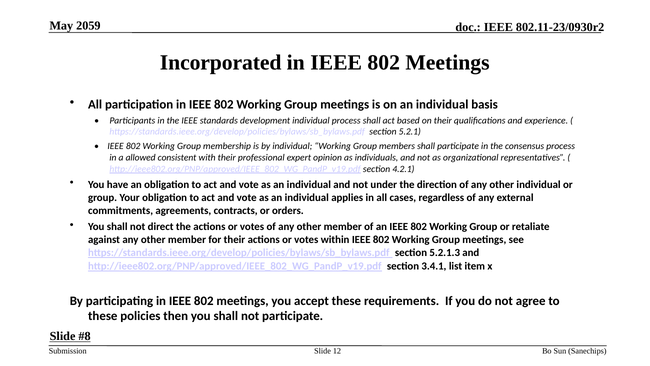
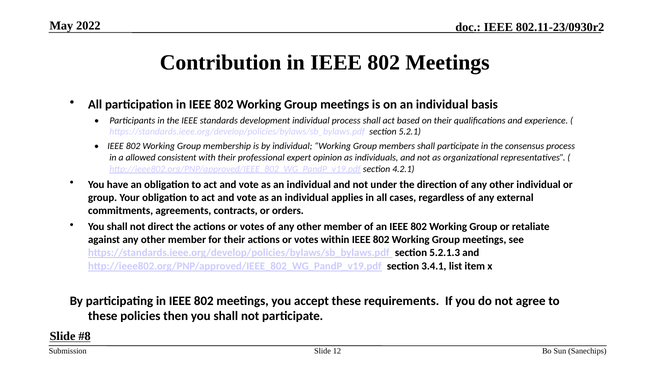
2059: 2059 -> 2022 (88, 26)
Incorporated: Incorporated -> Contribution (221, 62)
